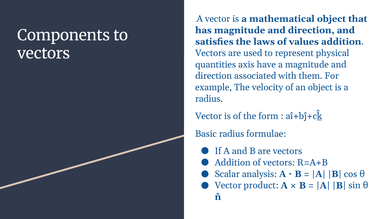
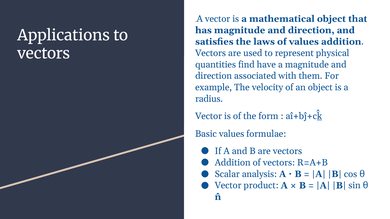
Components: Components -> Applications (63, 35)
axis: axis -> find (246, 65)
Basic radius: radius -> values (232, 134)
